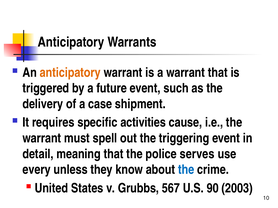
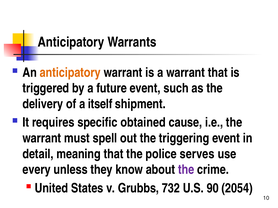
case: case -> itself (100, 104)
activities: activities -> obtained (143, 123)
the colour: blue -> purple (186, 170)
567: 567 -> 732 (171, 189)
2003: 2003 -> 2054 (237, 189)
